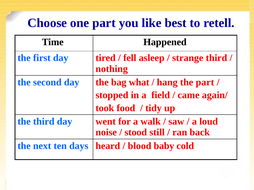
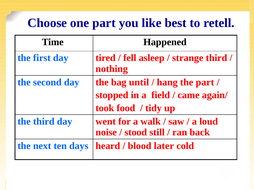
what: what -> until (139, 82)
baby: baby -> later (164, 146)
